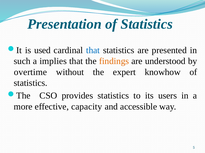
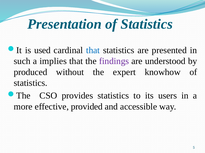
findings colour: orange -> purple (114, 61)
overtime: overtime -> produced (31, 72)
capacity: capacity -> provided (87, 107)
